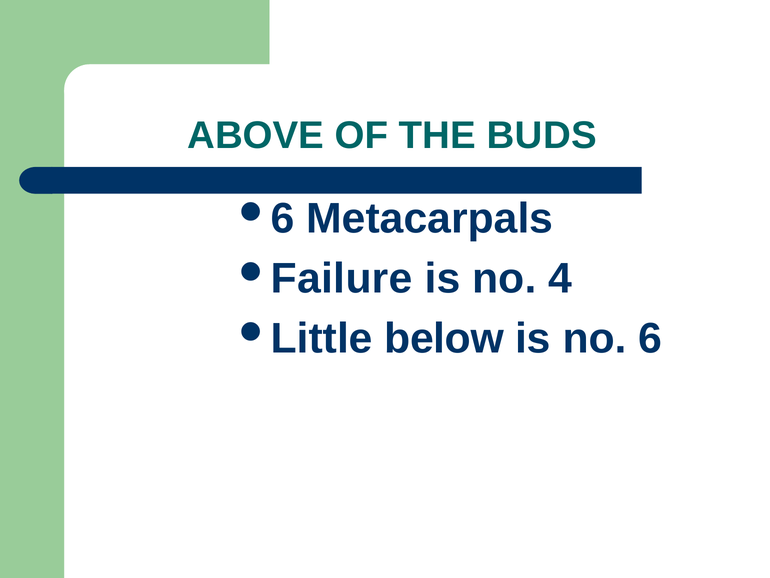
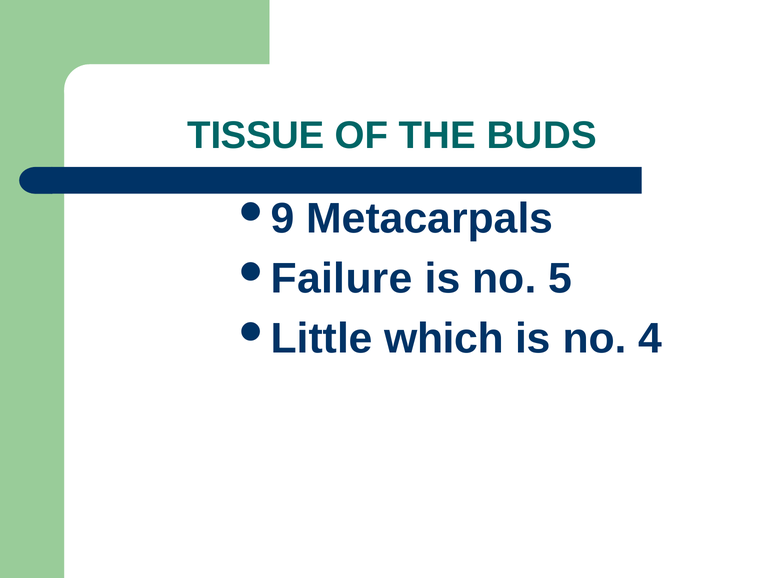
ABOVE: ABOVE -> TISSUE (256, 136)
6: 6 -> 9 (283, 219)
4: 4 -> 5 (560, 278)
below: below -> which (444, 338)
no 6: 6 -> 4 (650, 338)
